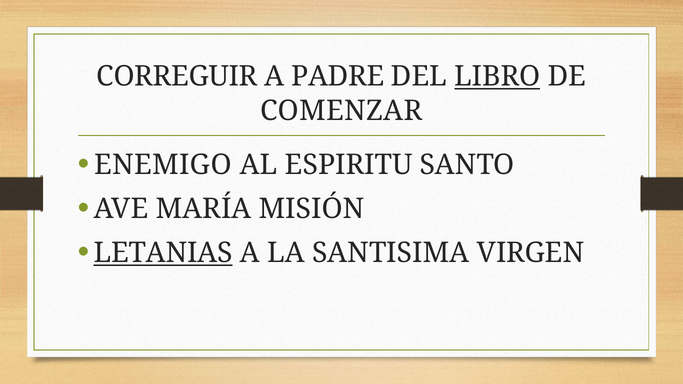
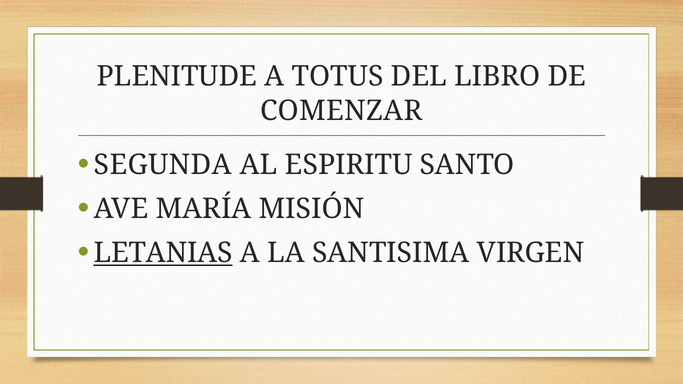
CORREGUIR: CORREGUIR -> PLENITUDE (177, 77)
PADRE: PADRE -> TOTUS (338, 77)
LIBRO underline: present -> none (497, 77)
ENEMIGO: ENEMIGO -> SEGUNDA (163, 165)
